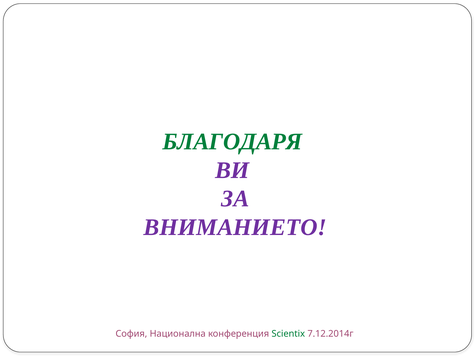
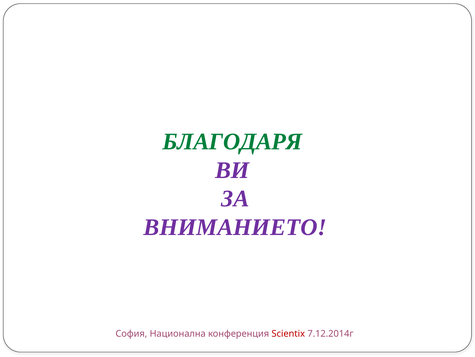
Scientix colour: green -> red (288, 333)
